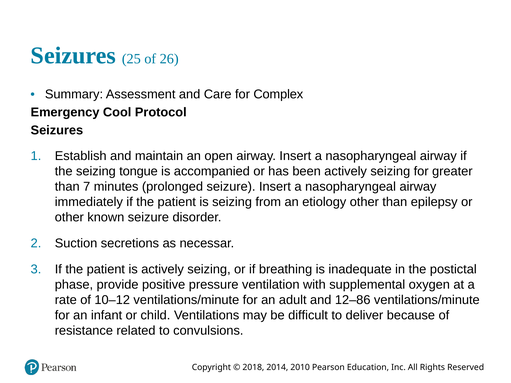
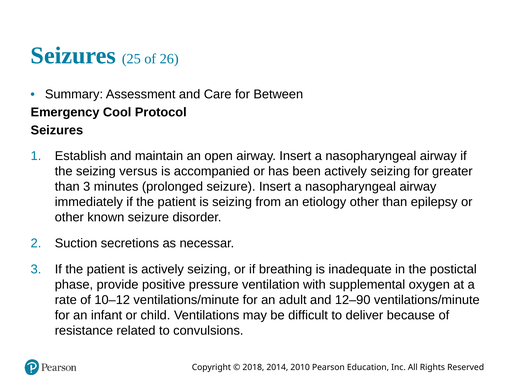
Complex: Complex -> Between (278, 94)
tongue: tongue -> versus (138, 171)
than 7: 7 -> 3 (87, 187)
12–86: 12–86 -> 12–90 (353, 300)
